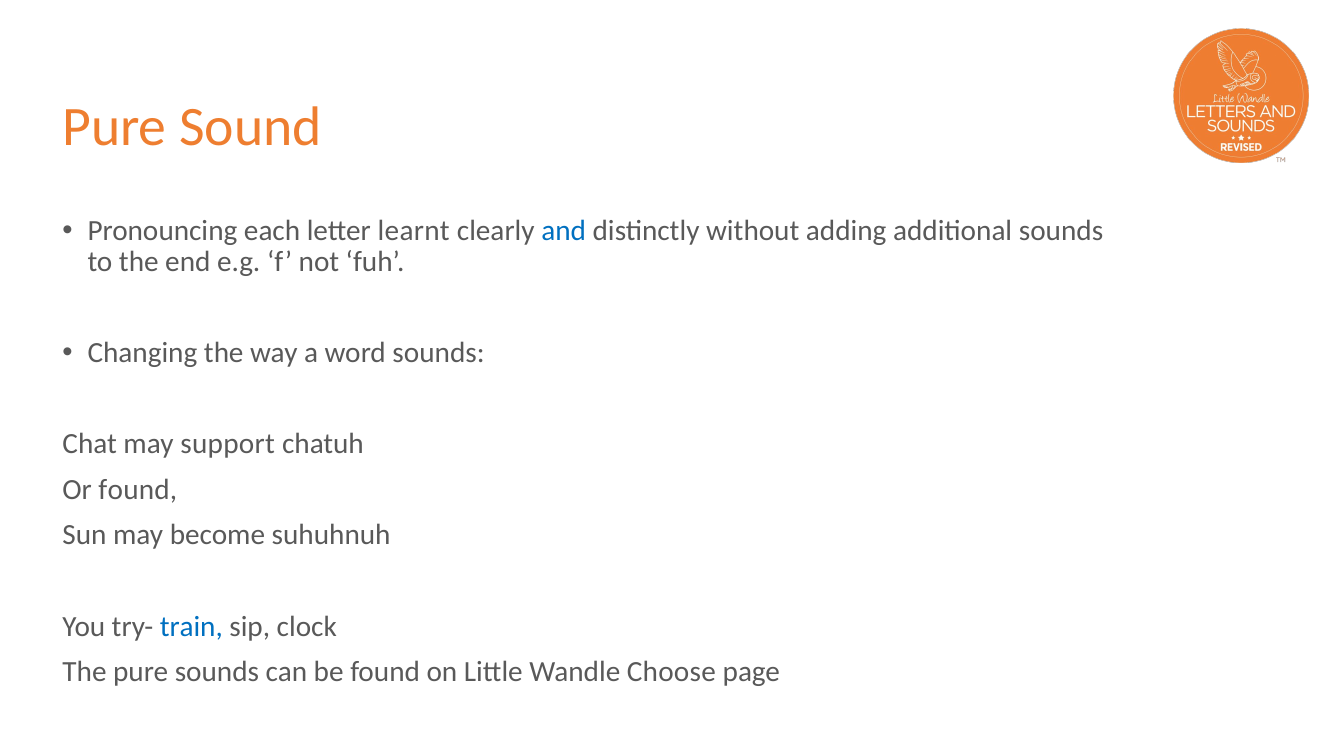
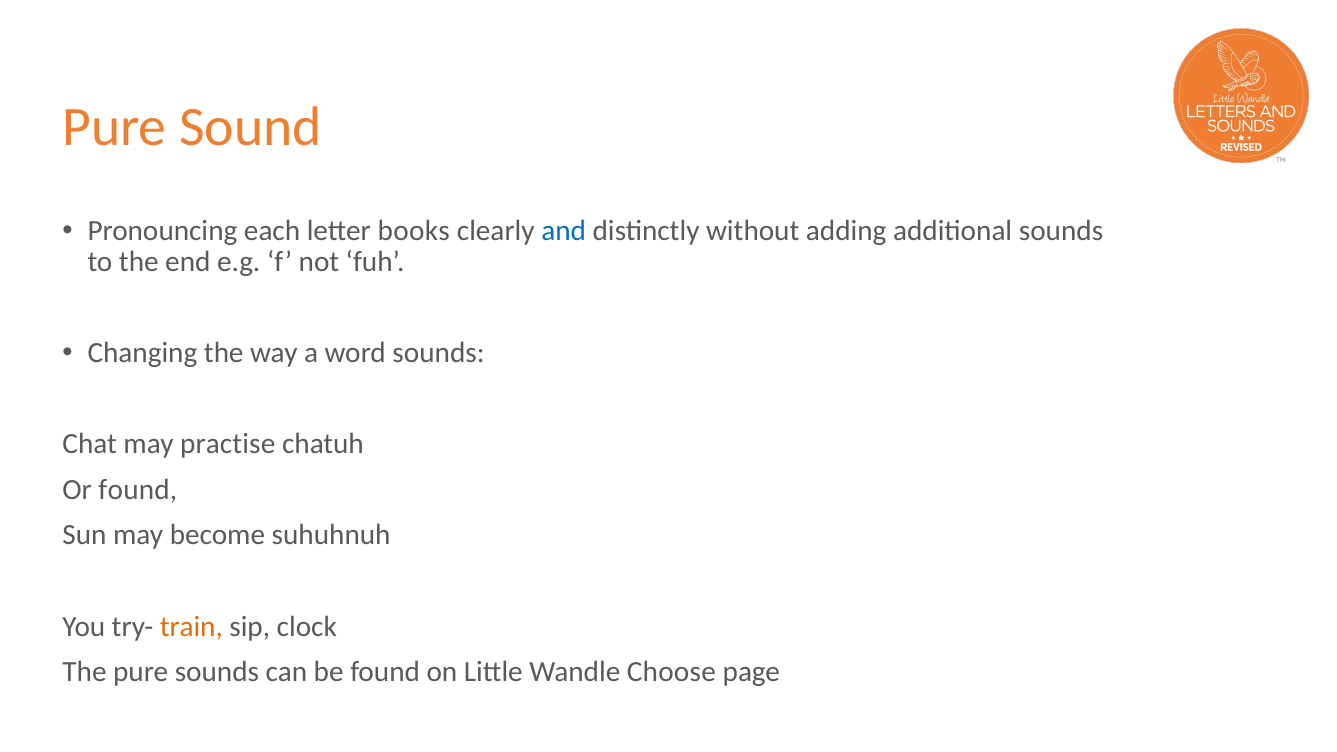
learnt: learnt -> books (414, 231)
support: support -> practise (228, 444)
train colour: blue -> orange (191, 626)
